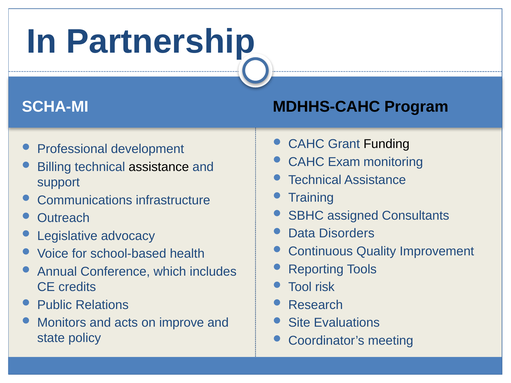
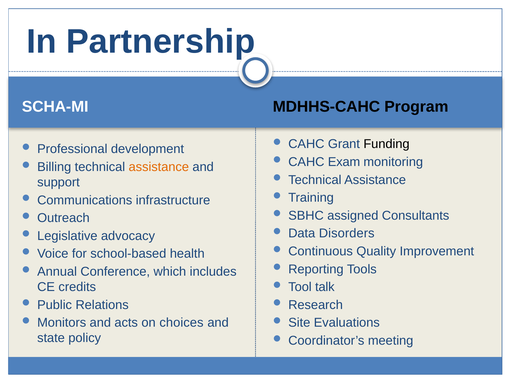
assistance colour: black -> orange (159, 167)
risk: risk -> talk (325, 287)
improve: improve -> choices (181, 323)
